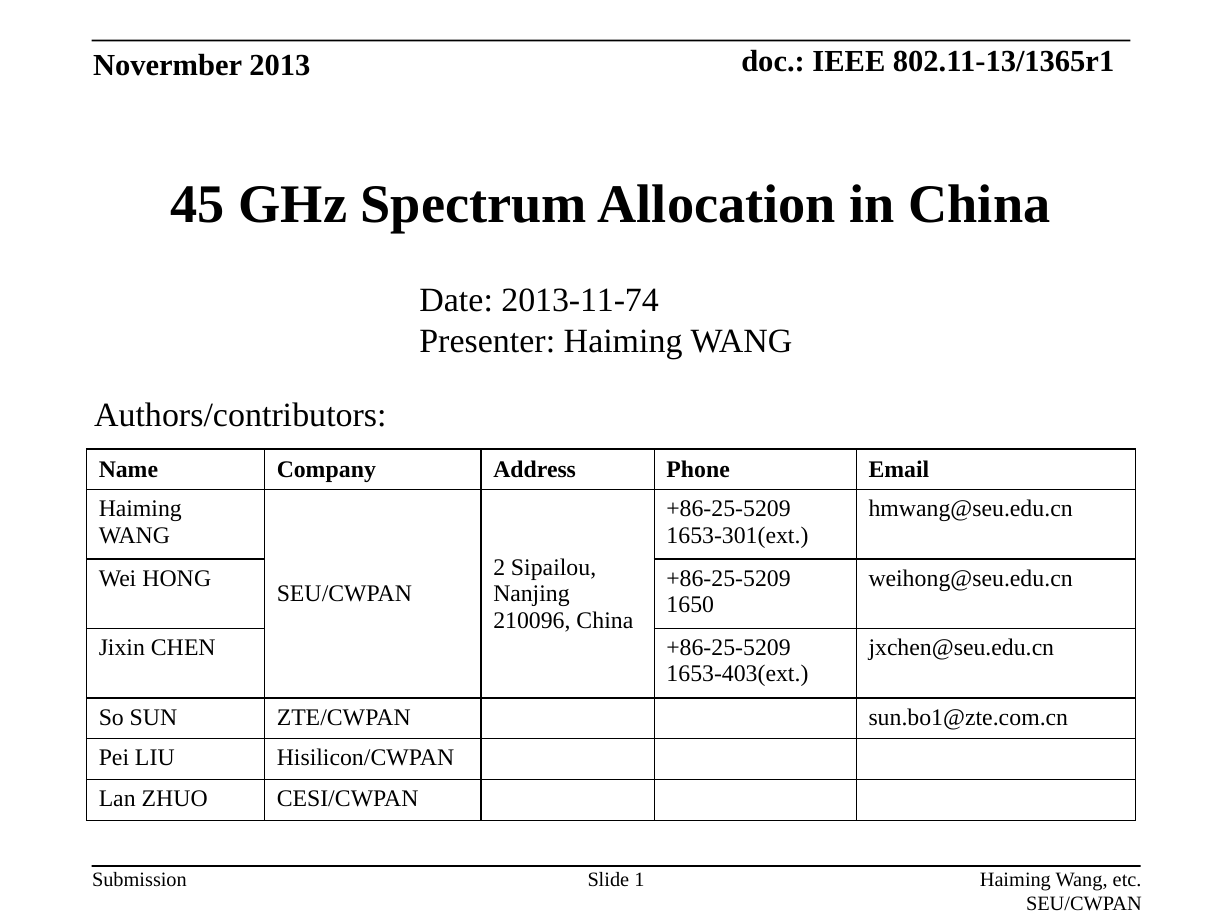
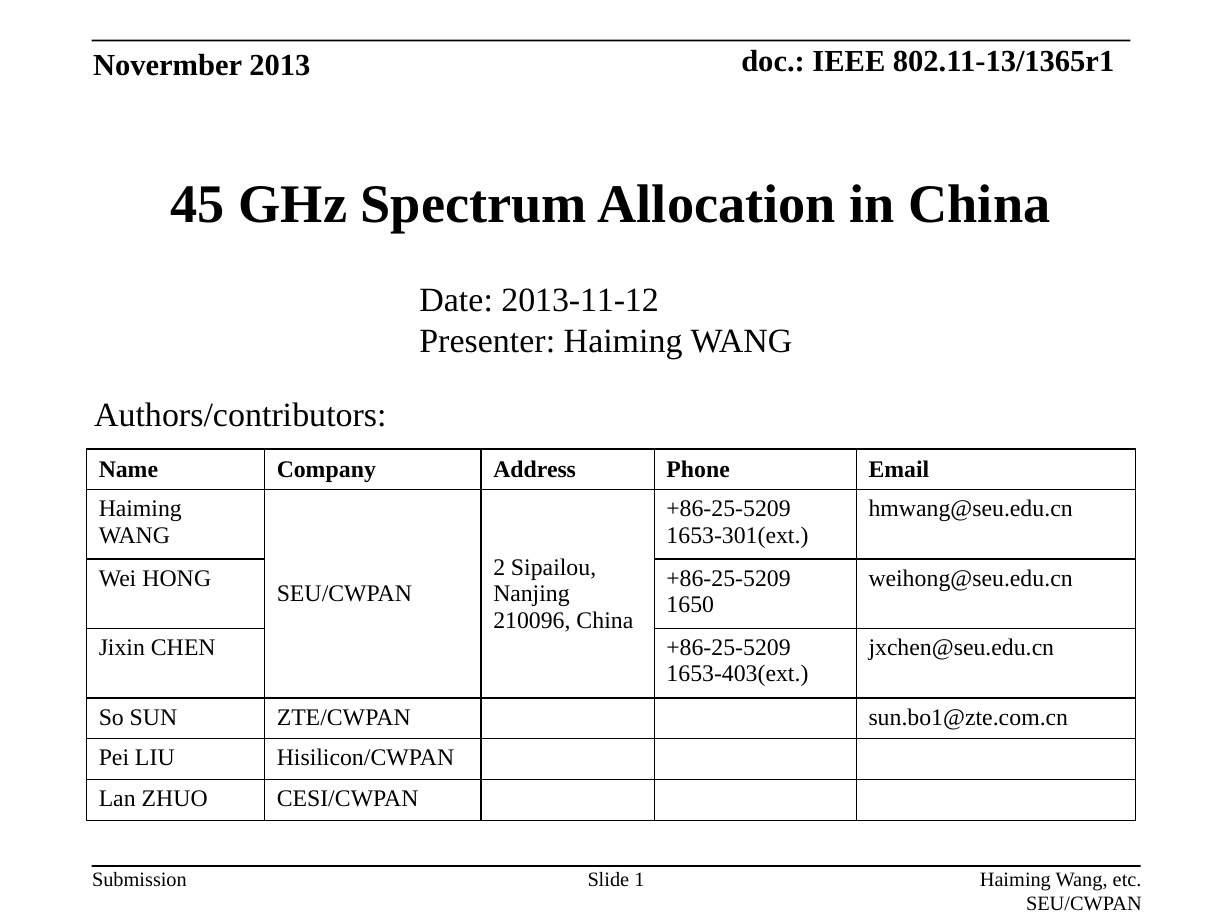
2013-11-74: 2013-11-74 -> 2013-11-12 (580, 300)
